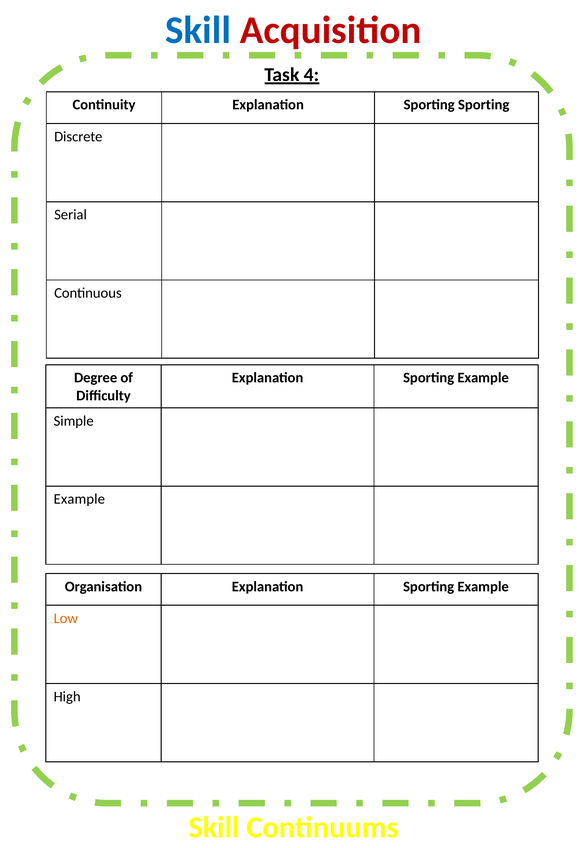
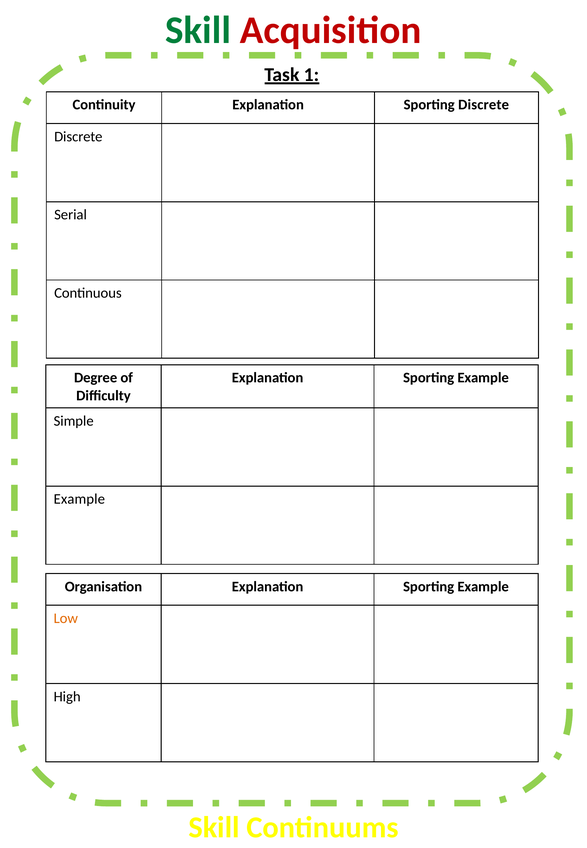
Skill colour: blue -> green (198, 30)
4: 4 -> 1 (312, 75)
Sporting Sporting: Sporting -> Discrete (484, 105)
